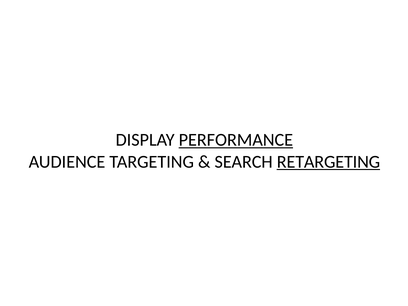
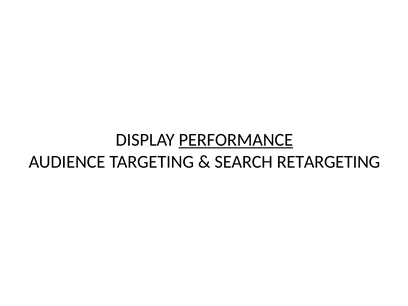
RETARGETING underline: present -> none (328, 162)
